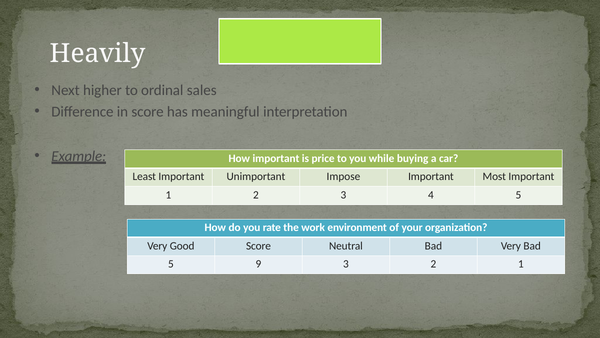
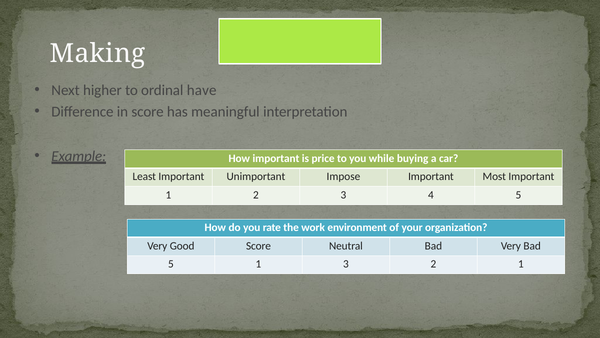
Heavily: Heavily -> Making (98, 54)
sales: sales -> have (202, 90)
5 9: 9 -> 1 (258, 264)
